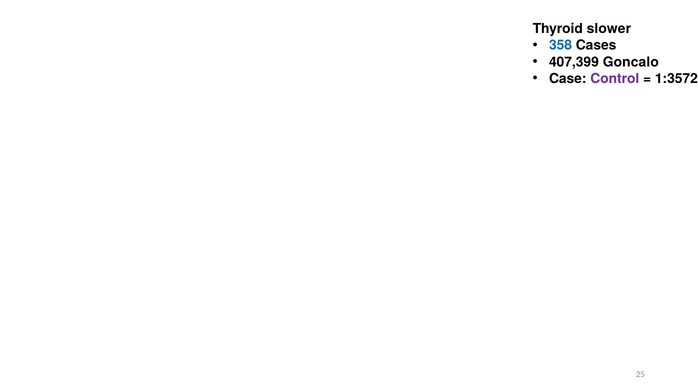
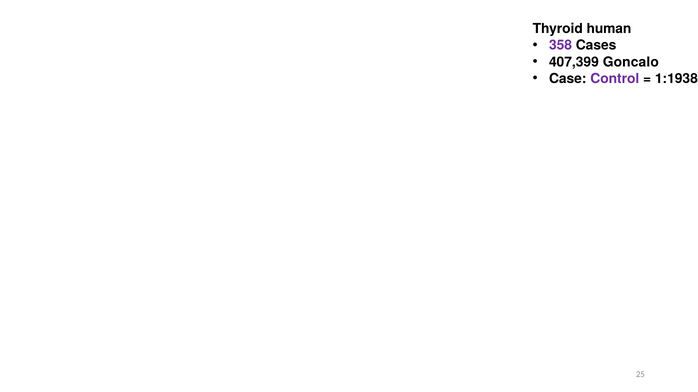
slower: slower -> human (609, 29)
358 colour: blue -> purple (561, 46)
1:3572: 1:3572 -> 1:1938 (676, 79)
